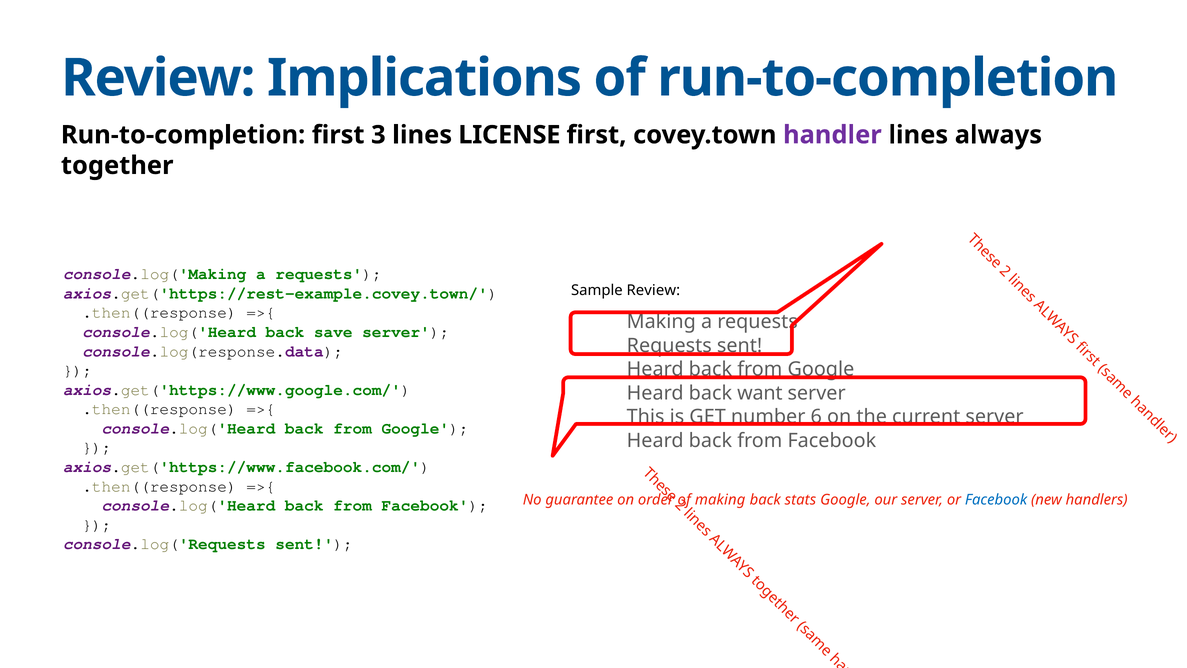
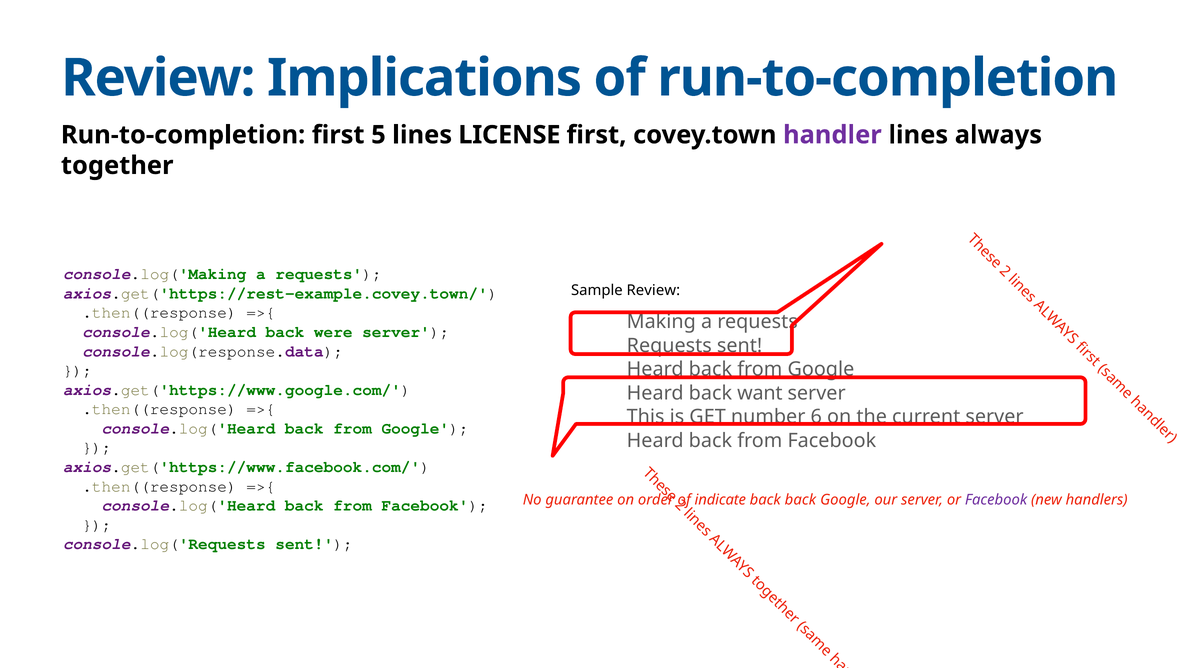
3: 3 -> 5 (378, 135)
save: save -> were (333, 332)
making: making -> indicate (720, 499)
back stats: stats -> back (800, 499)
Facebook colour: blue -> purple (996, 499)
